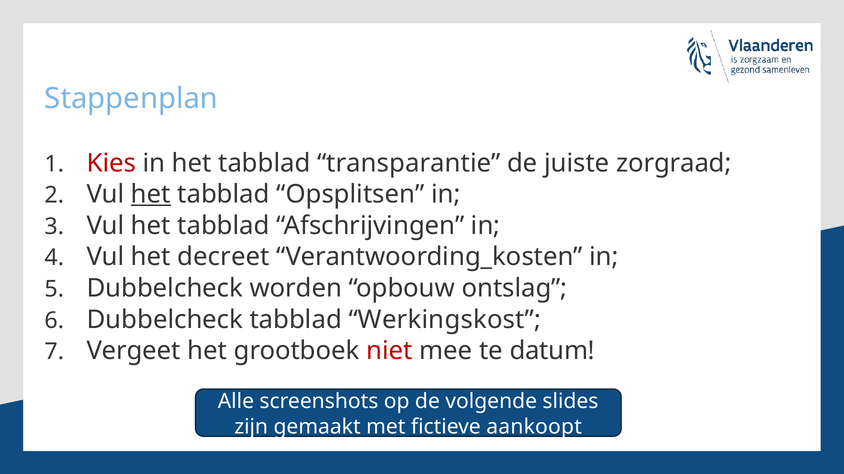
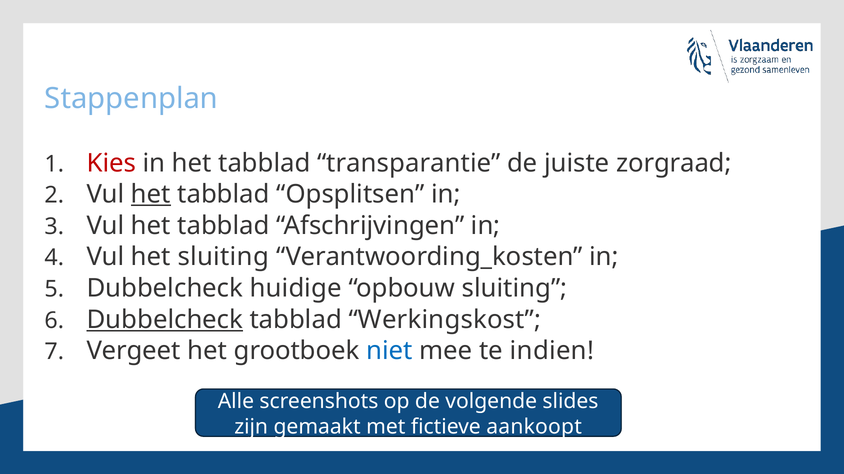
het decreet: decreet -> sluiting (223, 257)
worden: worden -> huidige (296, 289)
opbouw ontslag: ontslag -> sluiting (515, 289)
Dubbelcheck underline: none -> present (165, 320)
niet colour: red -> blue (389, 351)
datum: datum -> indien (552, 351)
